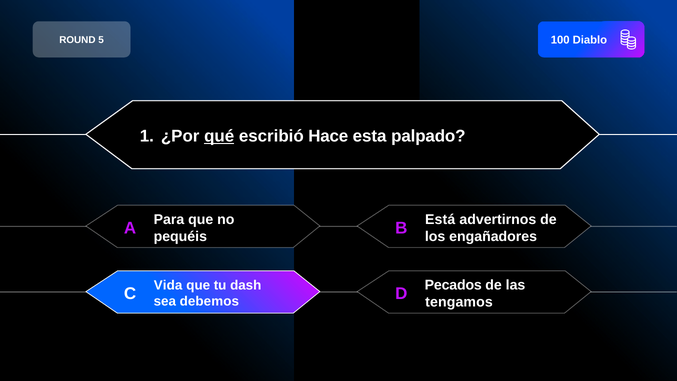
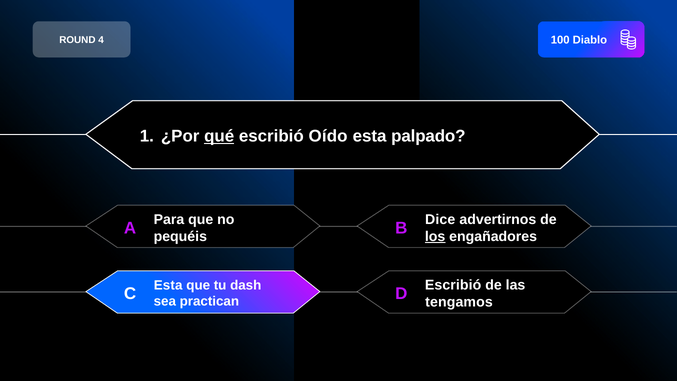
5: 5 -> 4 (101, 40)
Hace: Hace -> Oído (328, 136)
Está: Está -> Dice (440, 219)
los underline: none -> present (435, 236)
Pecados: Pecados -> Escribió (453, 285)
Vida: Vida -> Esta (168, 285)
debemos: debemos -> practican (209, 301)
